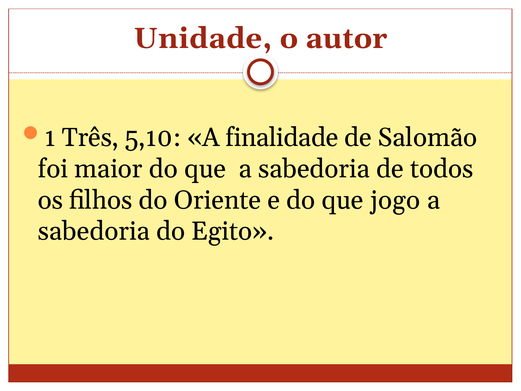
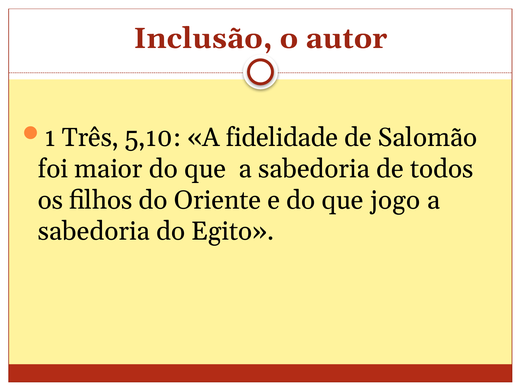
Unidade: Unidade -> Inclusão (203, 38)
finalidade: finalidade -> fidelidade (282, 137)
